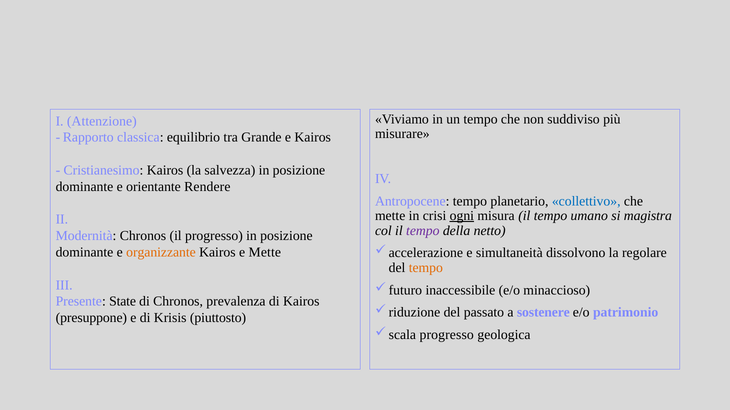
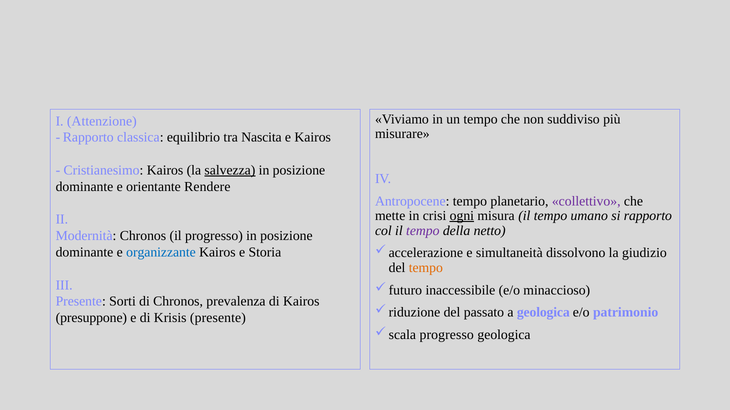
Grande: Grande -> Nascita (261, 138)
salvezza underline: none -> present (230, 170)
collettivo colour: blue -> purple (586, 201)
si magistra: magistra -> rapporto (648, 216)
organizzante colour: orange -> blue (161, 253)
e Mette: Mette -> Storia (265, 253)
regolare: regolare -> giudizio (644, 253)
State: State -> Sorti (123, 302)
a sostenere: sostenere -> geologica (543, 313)
Krisis piuttosto: piuttosto -> presente (218, 318)
